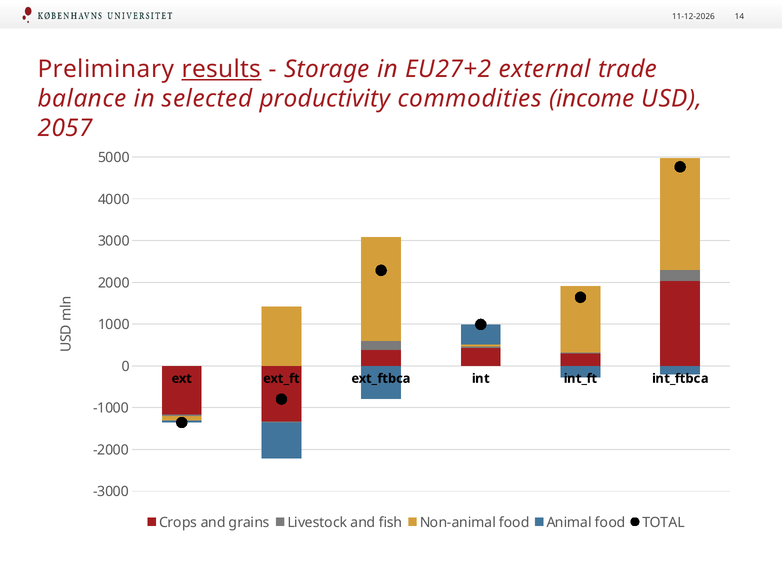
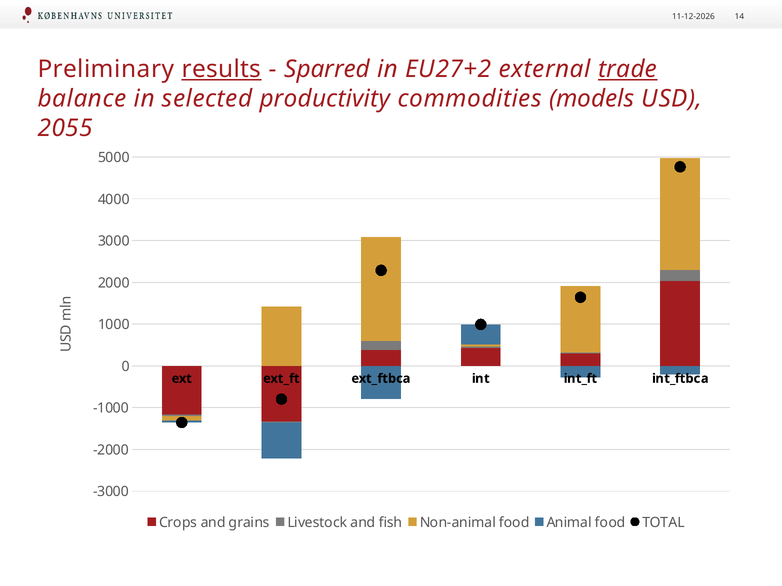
Storage: Storage -> Sparred (327, 69)
trade underline: none -> present (628, 69)
income: income -> models (592, 99)
2057: 2057 -> 2055 (65, 128)
